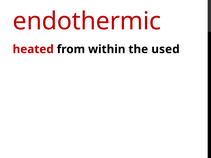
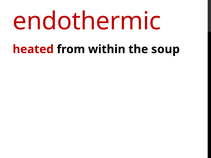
used: used -> soup (165, 49)
